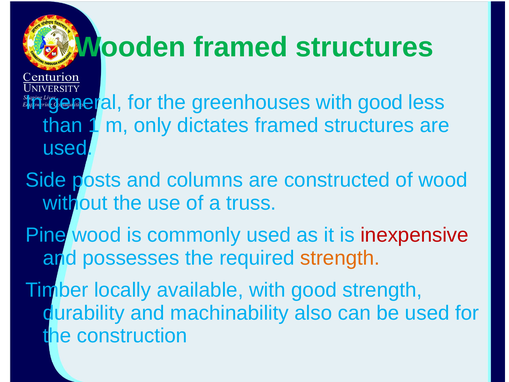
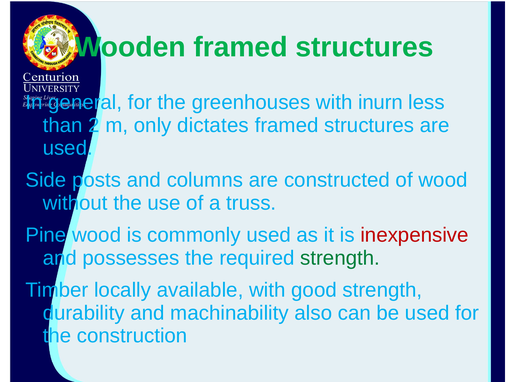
greenhouses with good: good -> inurn (380, 102)
1: 1 -> 2 (94, 125)
strength colour: orange -> green (340, 258)
